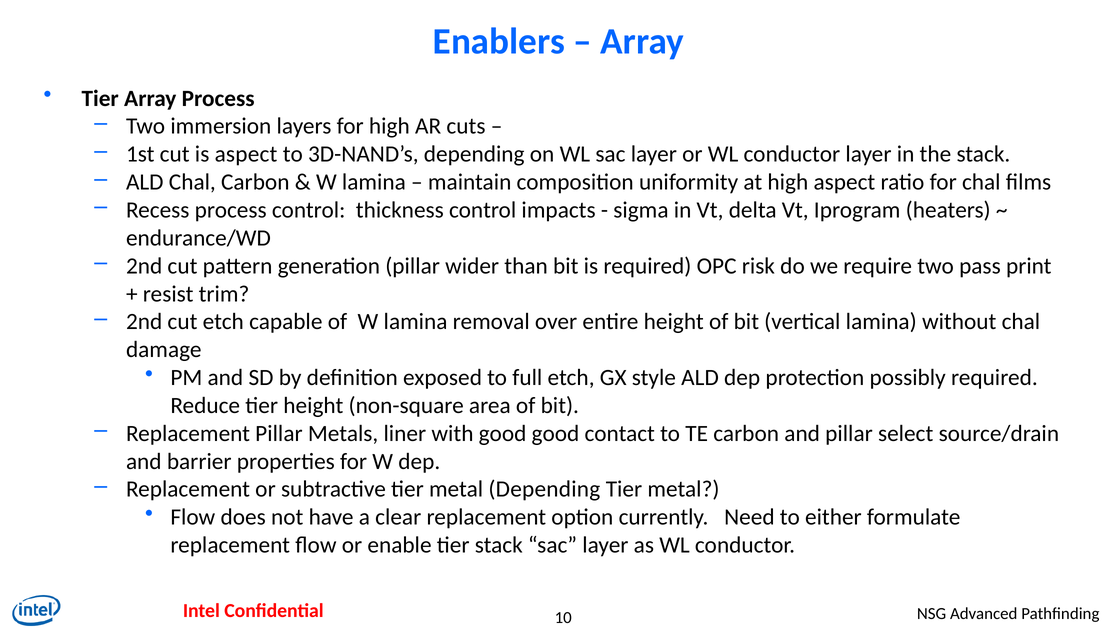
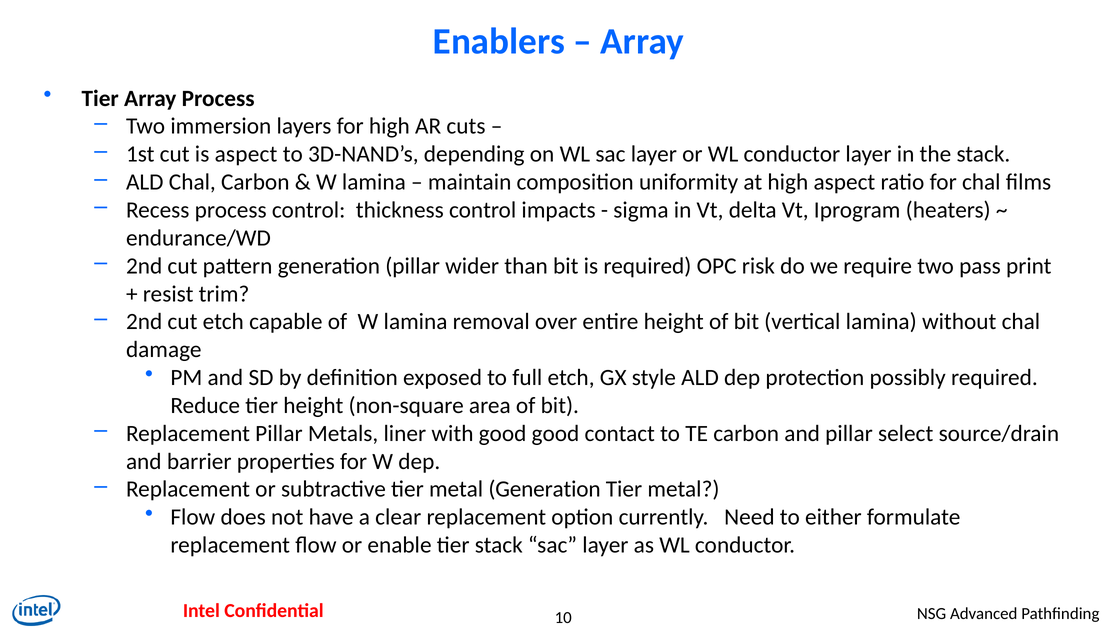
metal Depending: Depending -> Generation (545, 490)
